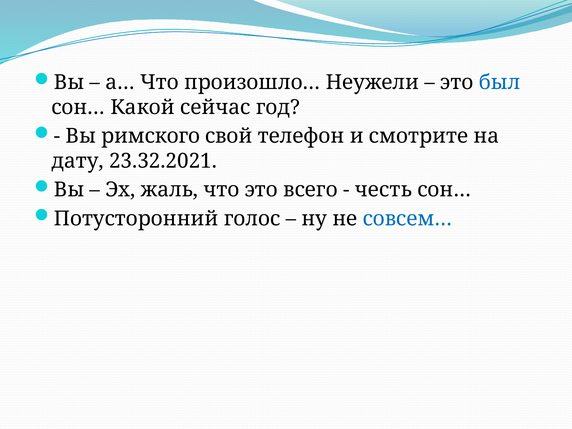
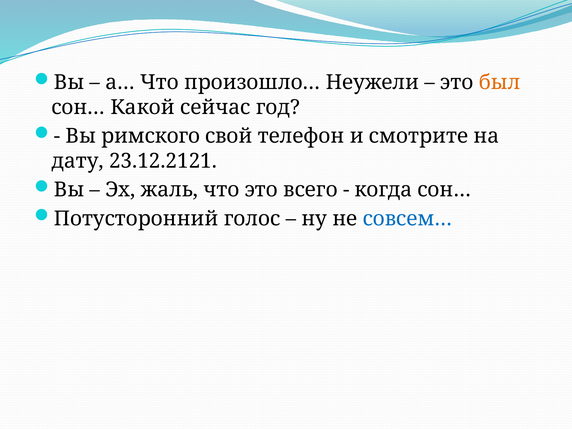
был colour: blue -> orange (500, 82)
23.32.2021: 23.32.2021 -> 23.12.2121 (163, 161)
честь: честь -> когда (383, 190)
